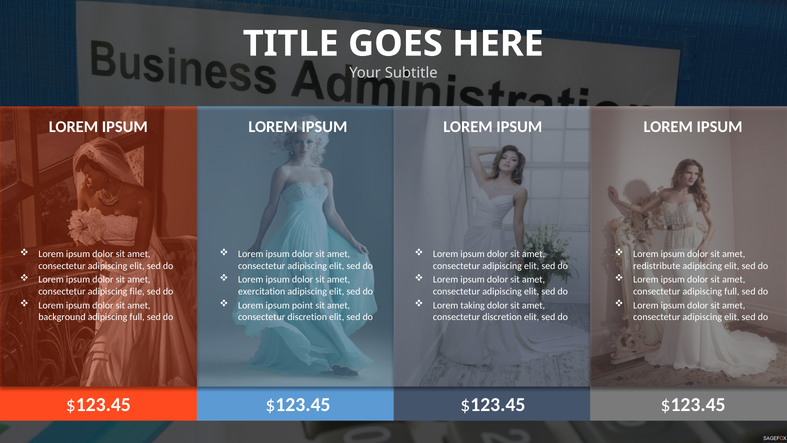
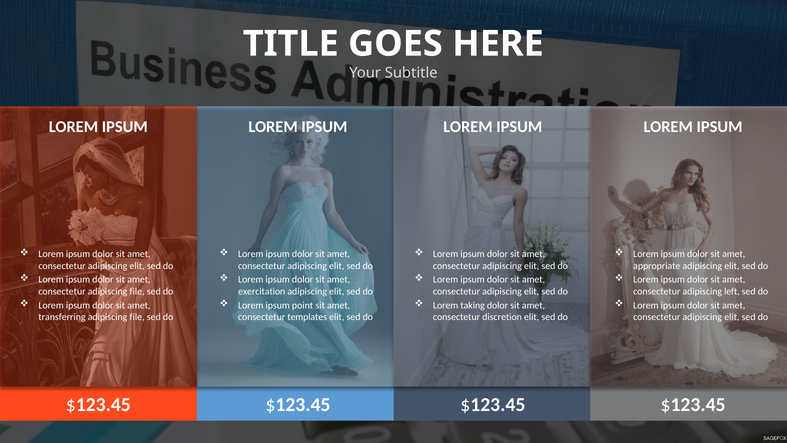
redistribute: redistribute -> appropriate (657, 266)
consectetur adipiscing full: full -> left (732, 291)
background: background -> transferring (62, 317)
full: full -> file (137, 317)
discretion: discretion -> templates (307, 317)
